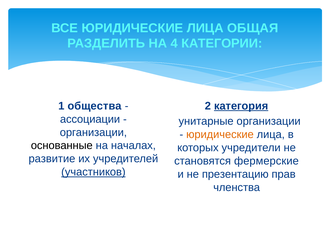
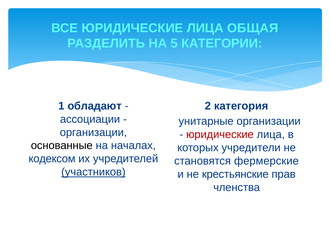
4: 4 -> 5 (174, 43)
общества: общества -> обладают (95, 106)
категория underline: present -> none (241, 106)
юридические colour: orange -> red (220, 134)
развитие: развитие -> кодексом (52, 159)
презентацию: презентацию -> крестьянские (235, 174)
